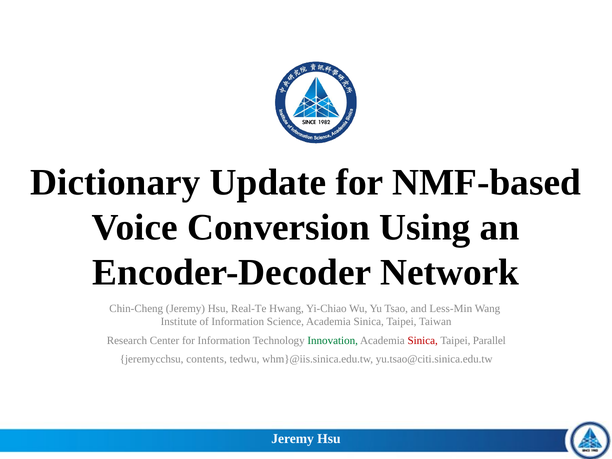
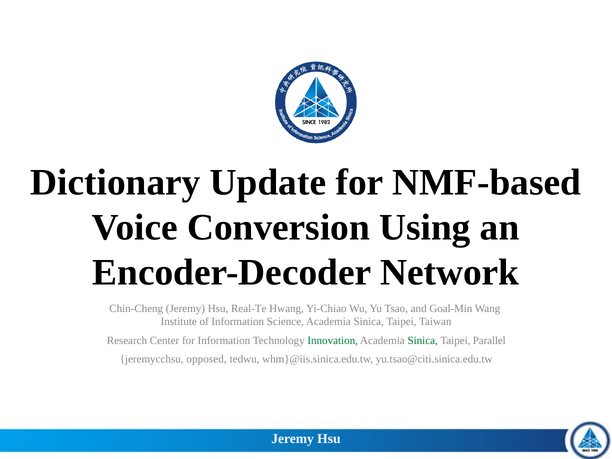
Less-Min: Less-Min -> Goal-Min (451, 308)
Sinica colour: red -> green (423, 340)
contents: contents -> opposed (207, 359)
